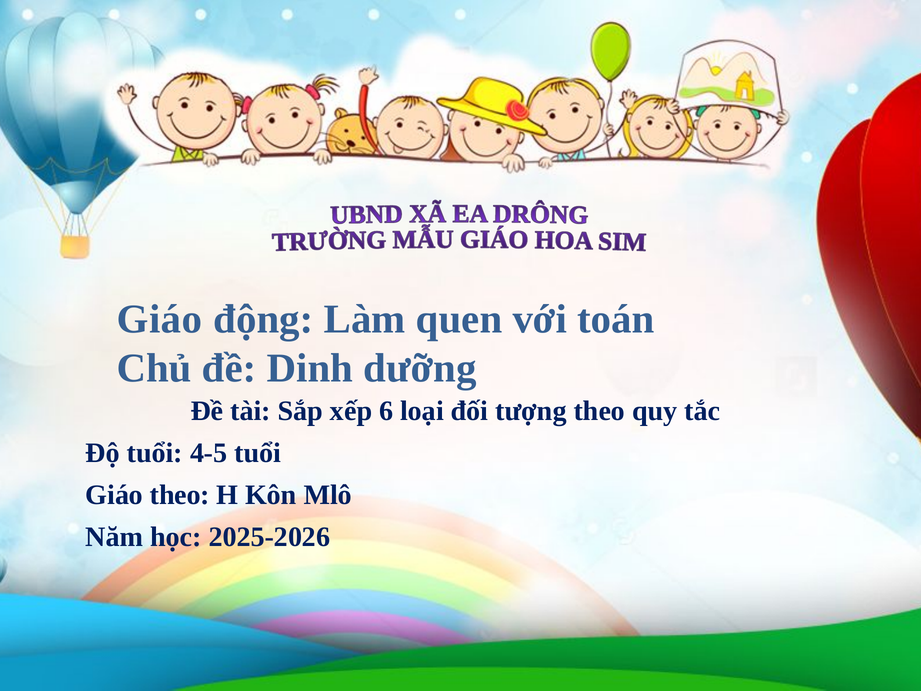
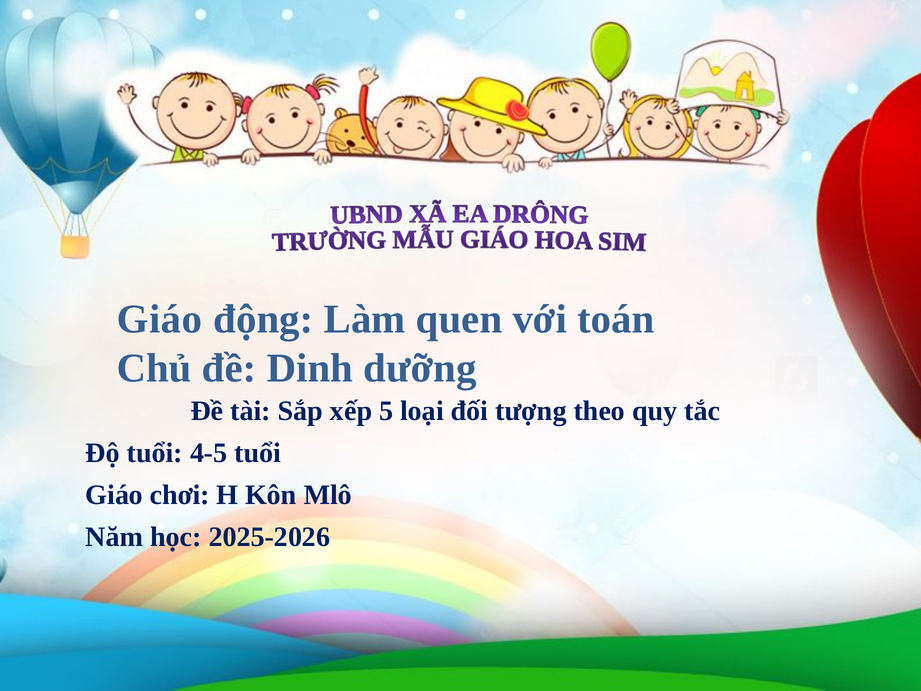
6: 6 -> 5 (386, 411)
Giáo theo: theo -> chơi (180, 495)
